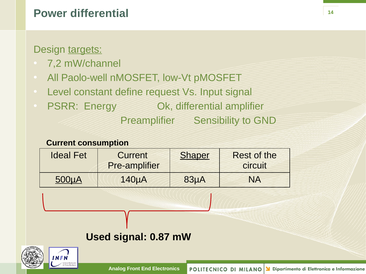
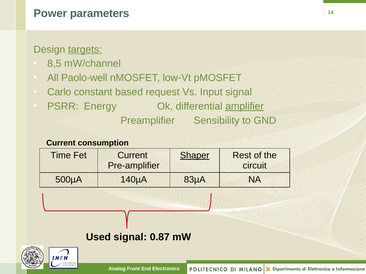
Power differential: differential -> parameters (100, 14)
7,2: 7,2 -> 8,5 (54, 64)
Level: Level -> Carlo (59, 92)
define: define -> based (129, 92)
amplifier underline: none -> present (245, 106)
Ideal: Ideal -> Time (61, 156)
500µA underline: present -> none (69, 180)
